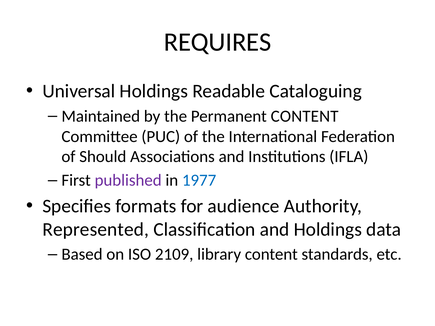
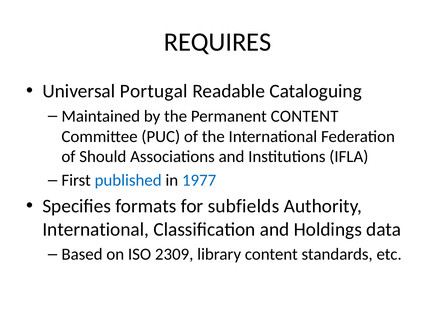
Universal Holdings: Holdings -> Portugal (154, 91)
published colour: purple -> blue (128, 181)
audience: audience -> subfields (243, 206)
Represented: Represented -> International (96, 230)
2109: 2109 -> 2309 (174, 255)
